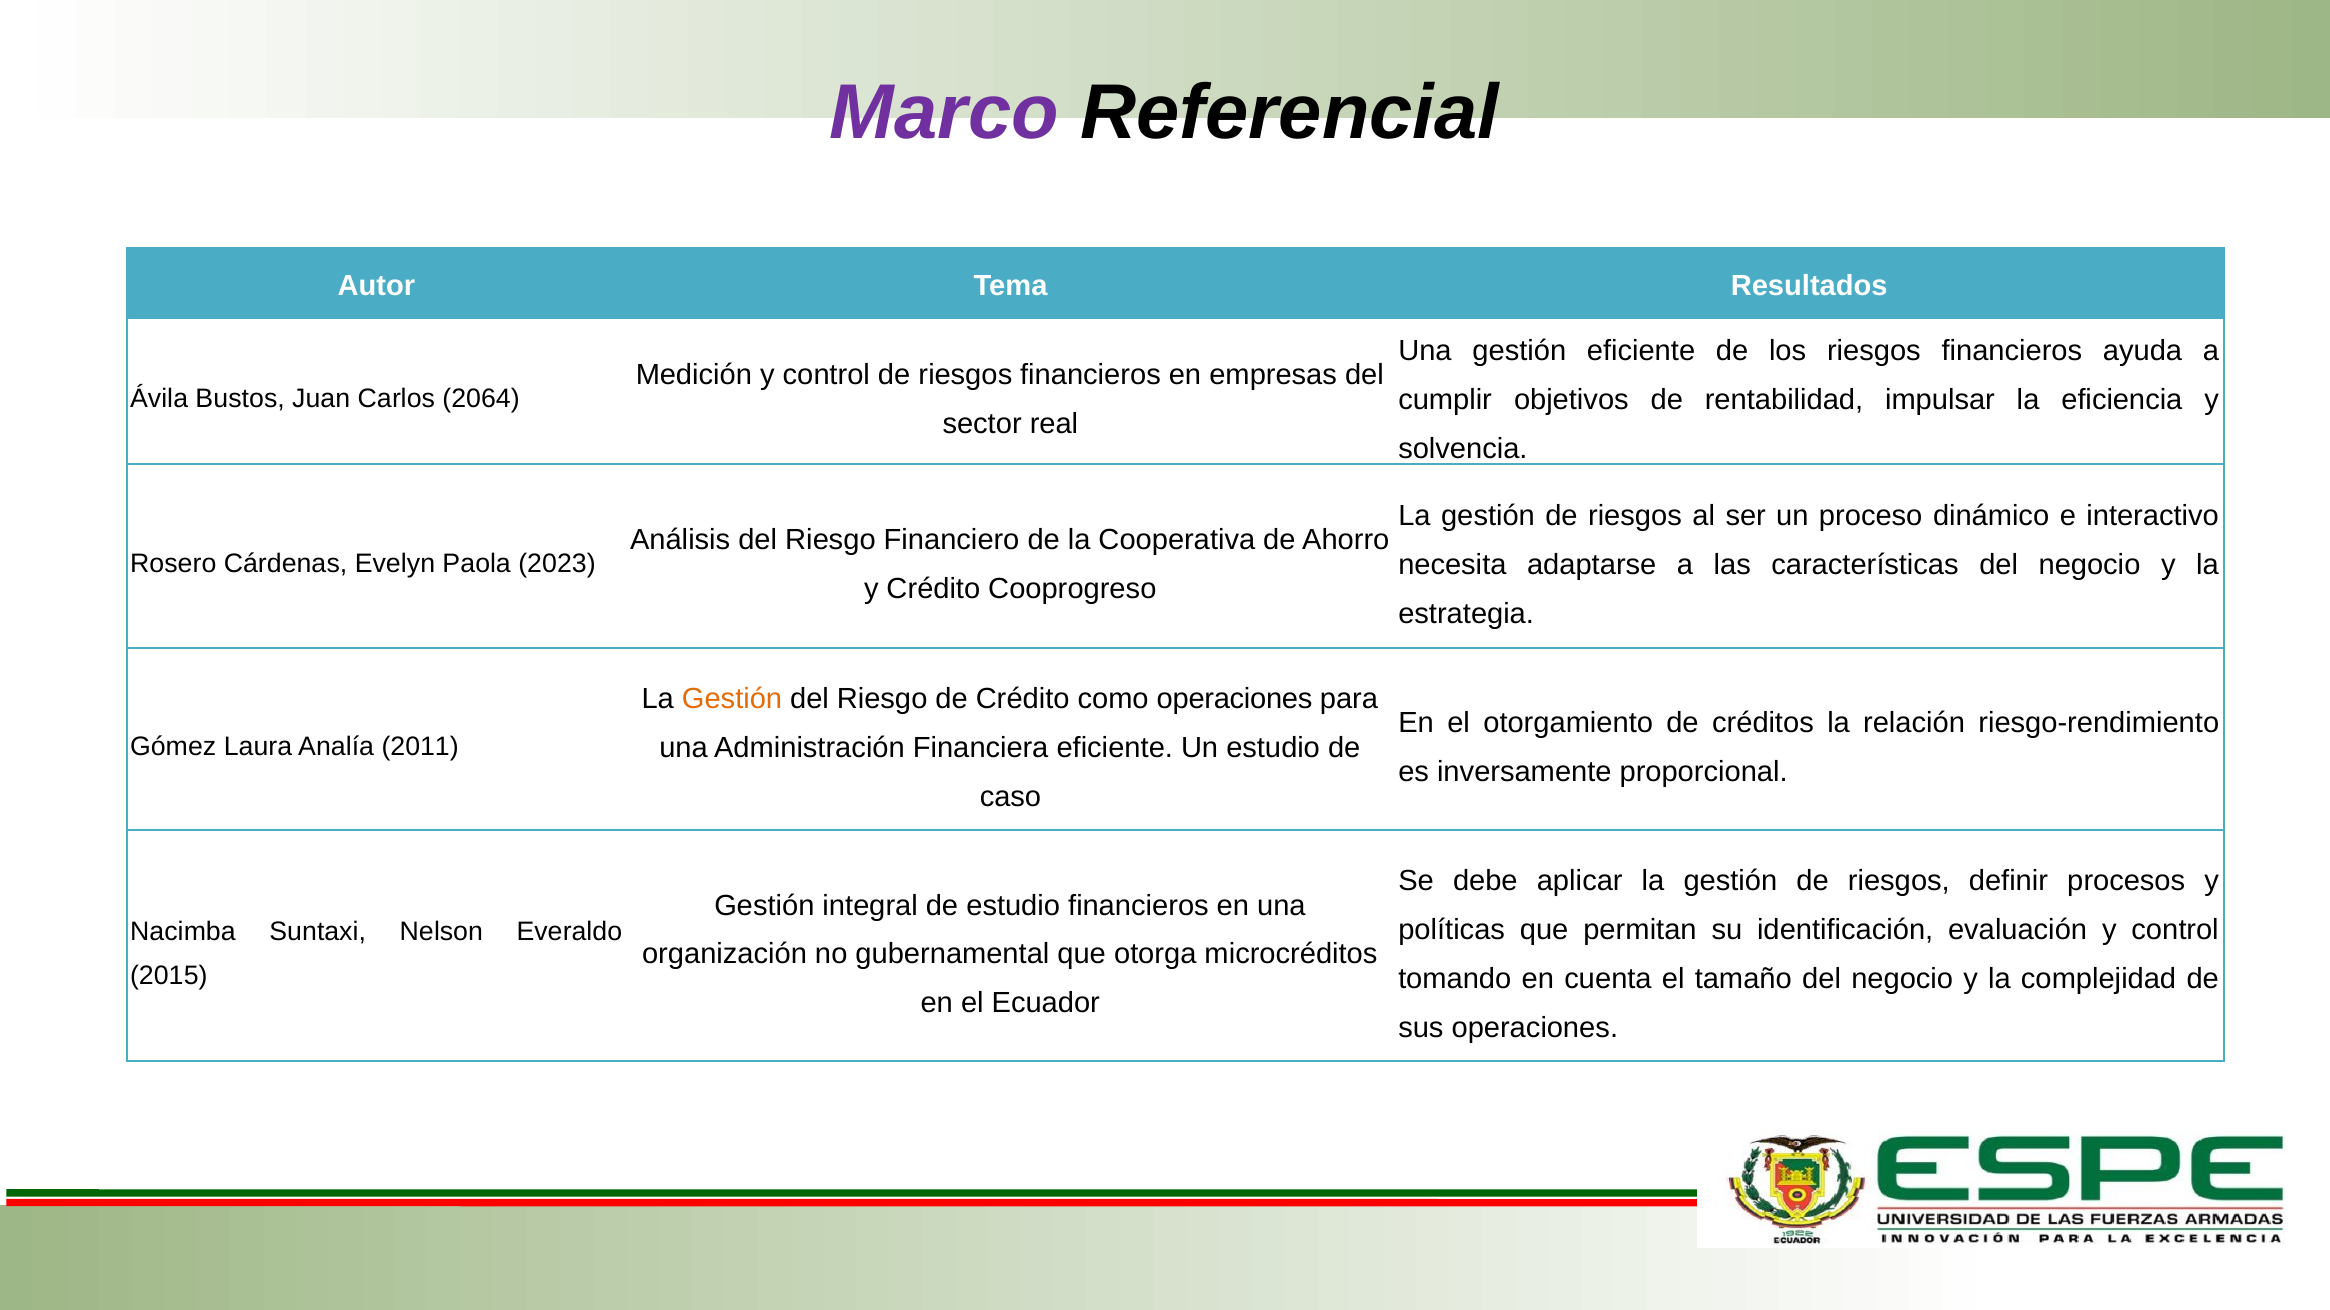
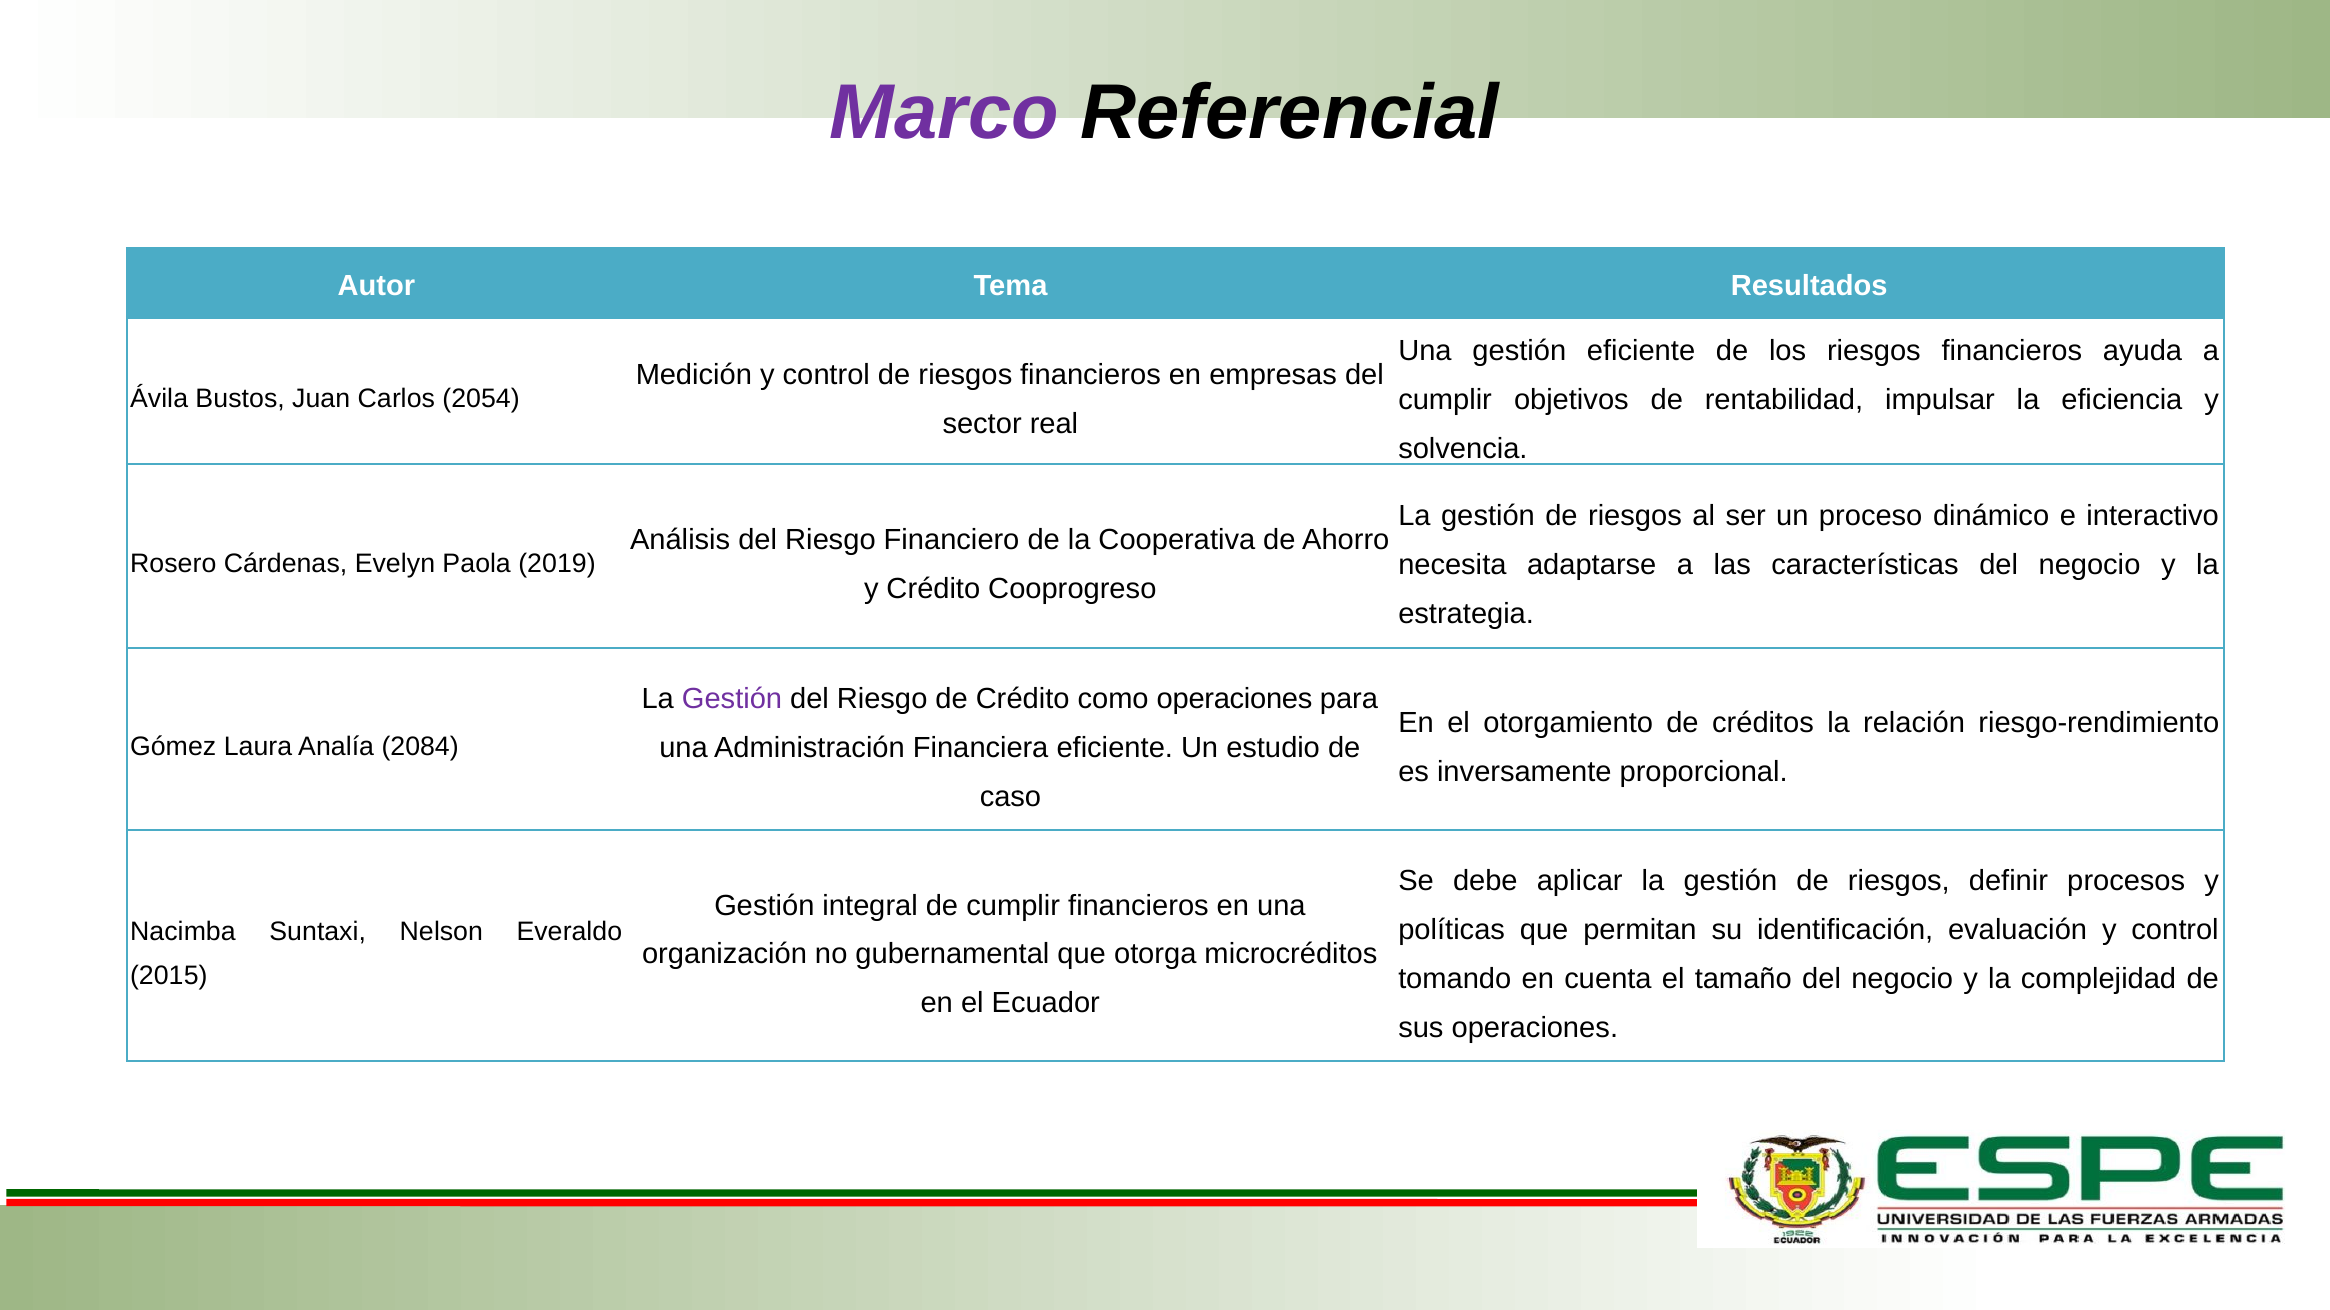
2064: 2064 -> 2054 (481, 399)
2023: 2023 -> 2019 (557, 564)
Gestión colour: orange -> purple (732, 699)
2011: 2011 -> 2084 (420, 747)
de estudio: estudio -> cumplir (1013, 906)
